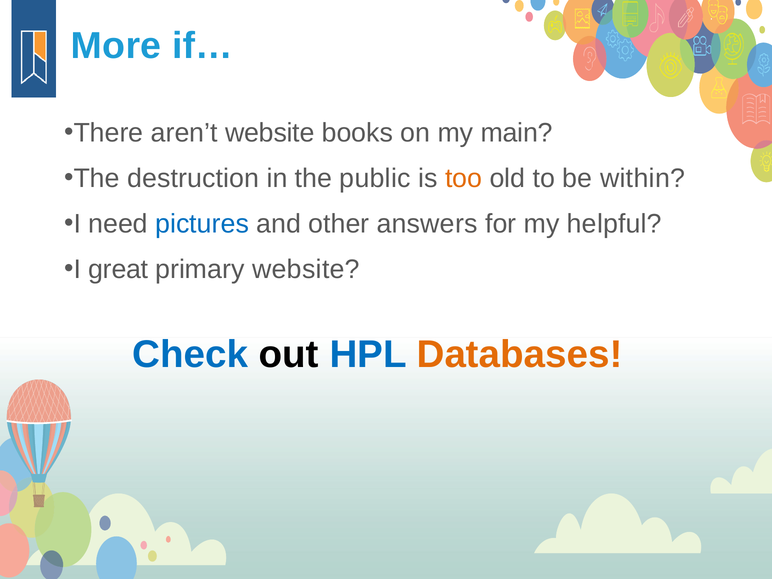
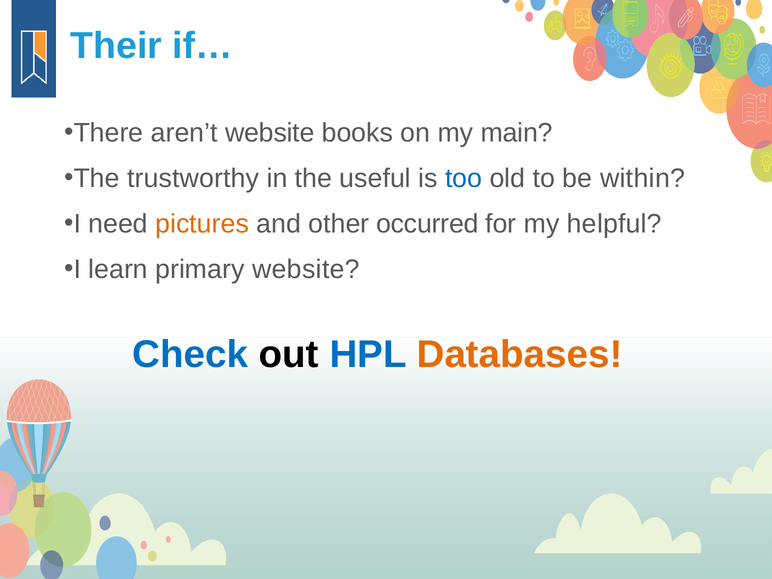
More: More -> Their (116, 46)
destruction: destruction -> trustworthy (193, 178)
public: public -> useful (375, 178)
too colour: orange -> blue (464, 178)
pictures colour: blue -> orange (202, 224)
answers: answers -> occurred (427, 224)
great: great -> learn (118, 269)
